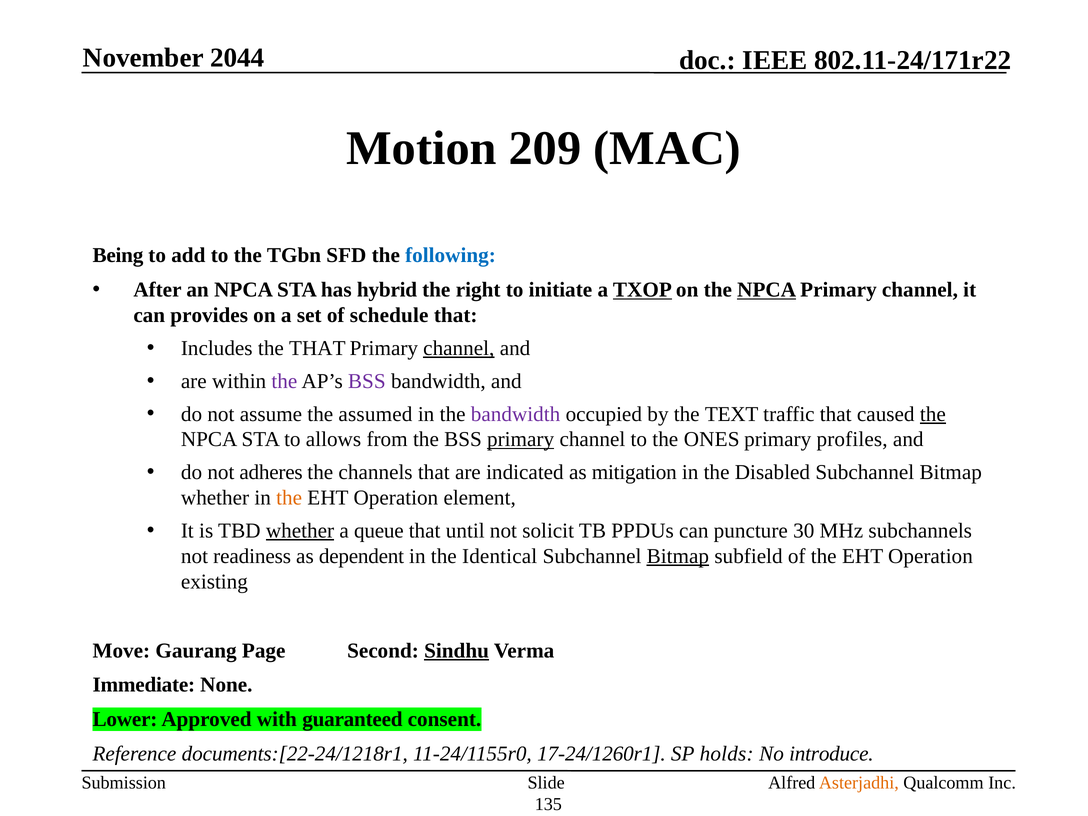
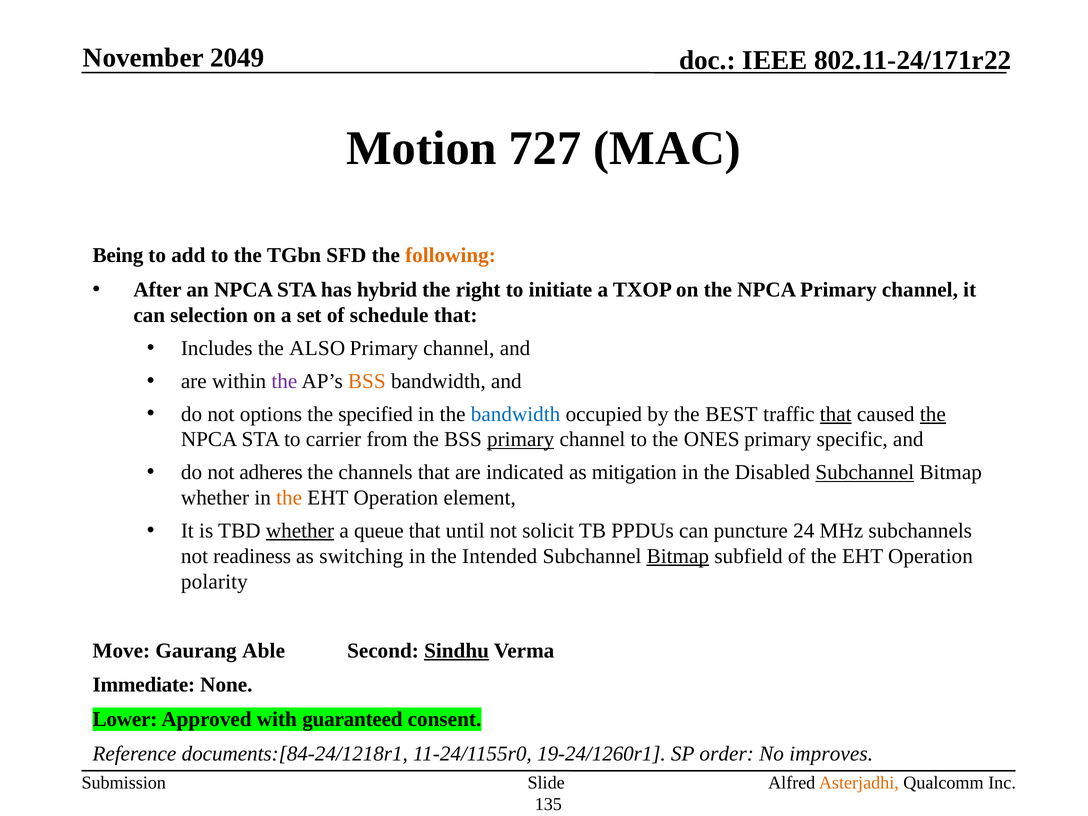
2044: 2044 -> 2049 (237, 58)
209: 209 -> 727 (545, 148)
following colour: blue -> orange (450, 255)
TXOP underline: present -> none (642, 290)
NPCA underline: present -> none (767, 290)
provides: provides -> selection (209, 315)
the THAT: THAT -> ALSO (317, 348)
channel underline: present -> none (459, 348)
BSS colour: purple -> orange (367, 381)
assume: assume -> options (271, 414)
assumed: assumed -> specified (376, 414)
bandwidth colour: purple -> blue (516, 414)
TEXT: TEXT -> BEST (731, 414)
that underline: none -> present (836, 414)
allows: allows -> carrier (333, 439)
profiles: profiles -> specific (852, 439)
Subchannel underline: none -> present (865, 472)
30: 30 -> 24 (804, 531)
dependent: dependent -> switching (361, 556)
Identical: Identical -> Intended (500, 556)
existing: existing -> polarity (214, 582)
Page: Page -> Able (264, 651)
documents:[22-24/1218r1: documents:[22-24/1218r1 -> documents:[84-24/1218r1 (295, 754)
17-24/1260r1: 17-24/1260r1 -> 19-24/1260r1 (601, 754)
holds: holds -> order (727, 754)
introduce: introduce -> improves (831, 754)
